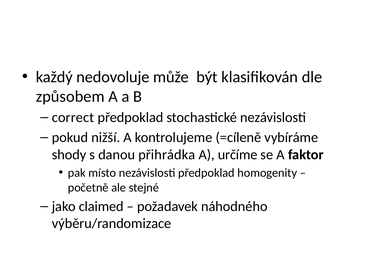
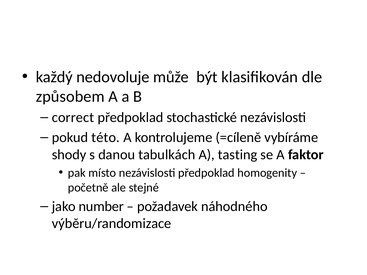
nižší: nižší -> této (106, 138)
přihrádka: přihrádka -> tabulkách (167, 155)
určíme: určíme -> tasting (238, 155)
claimed: claimed -> number (101, 207)
